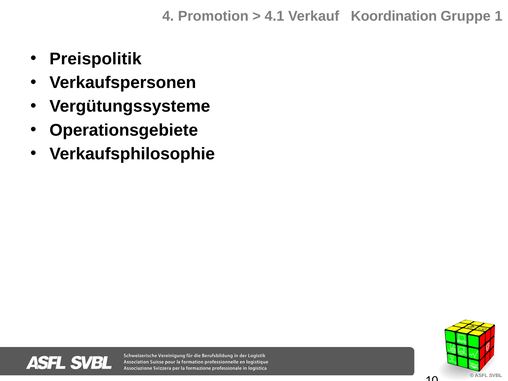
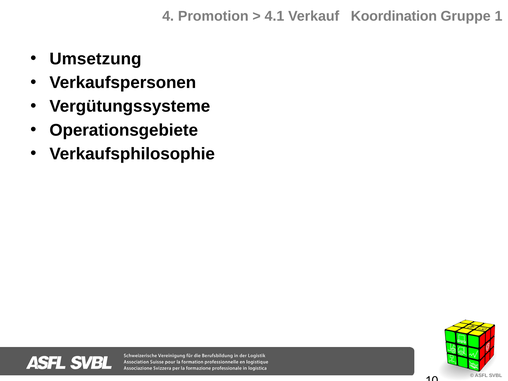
Preispolitik: Preispolitik -> Umsetzung (95, 59)
